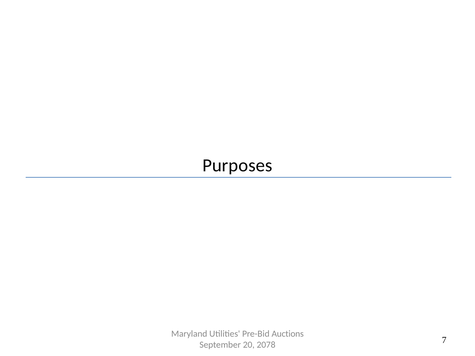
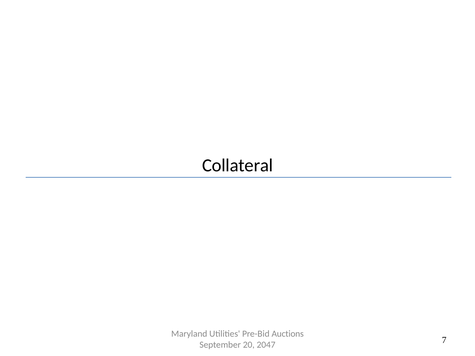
Purposes: Purposes -> Collateral (238, 166)
2078: 2078 -> 2047 (266, 345)
